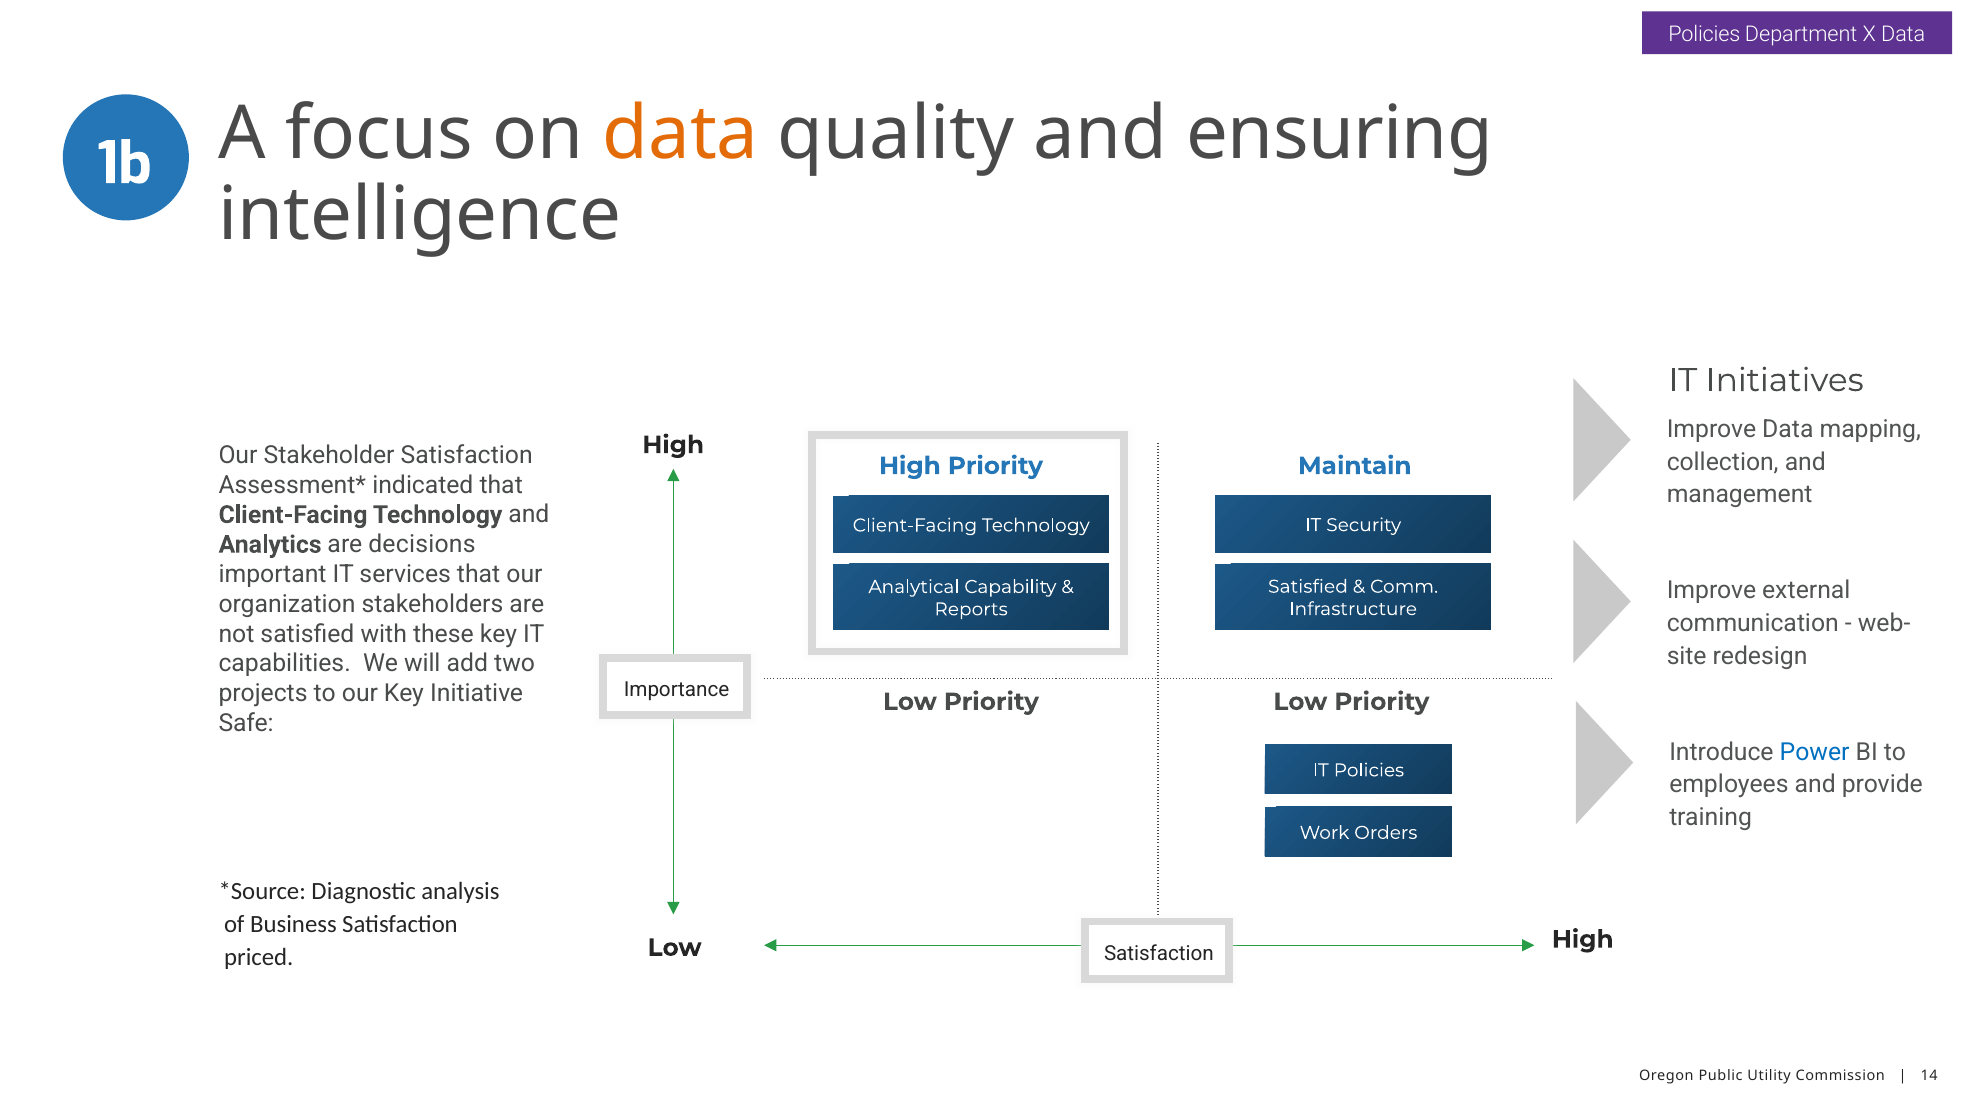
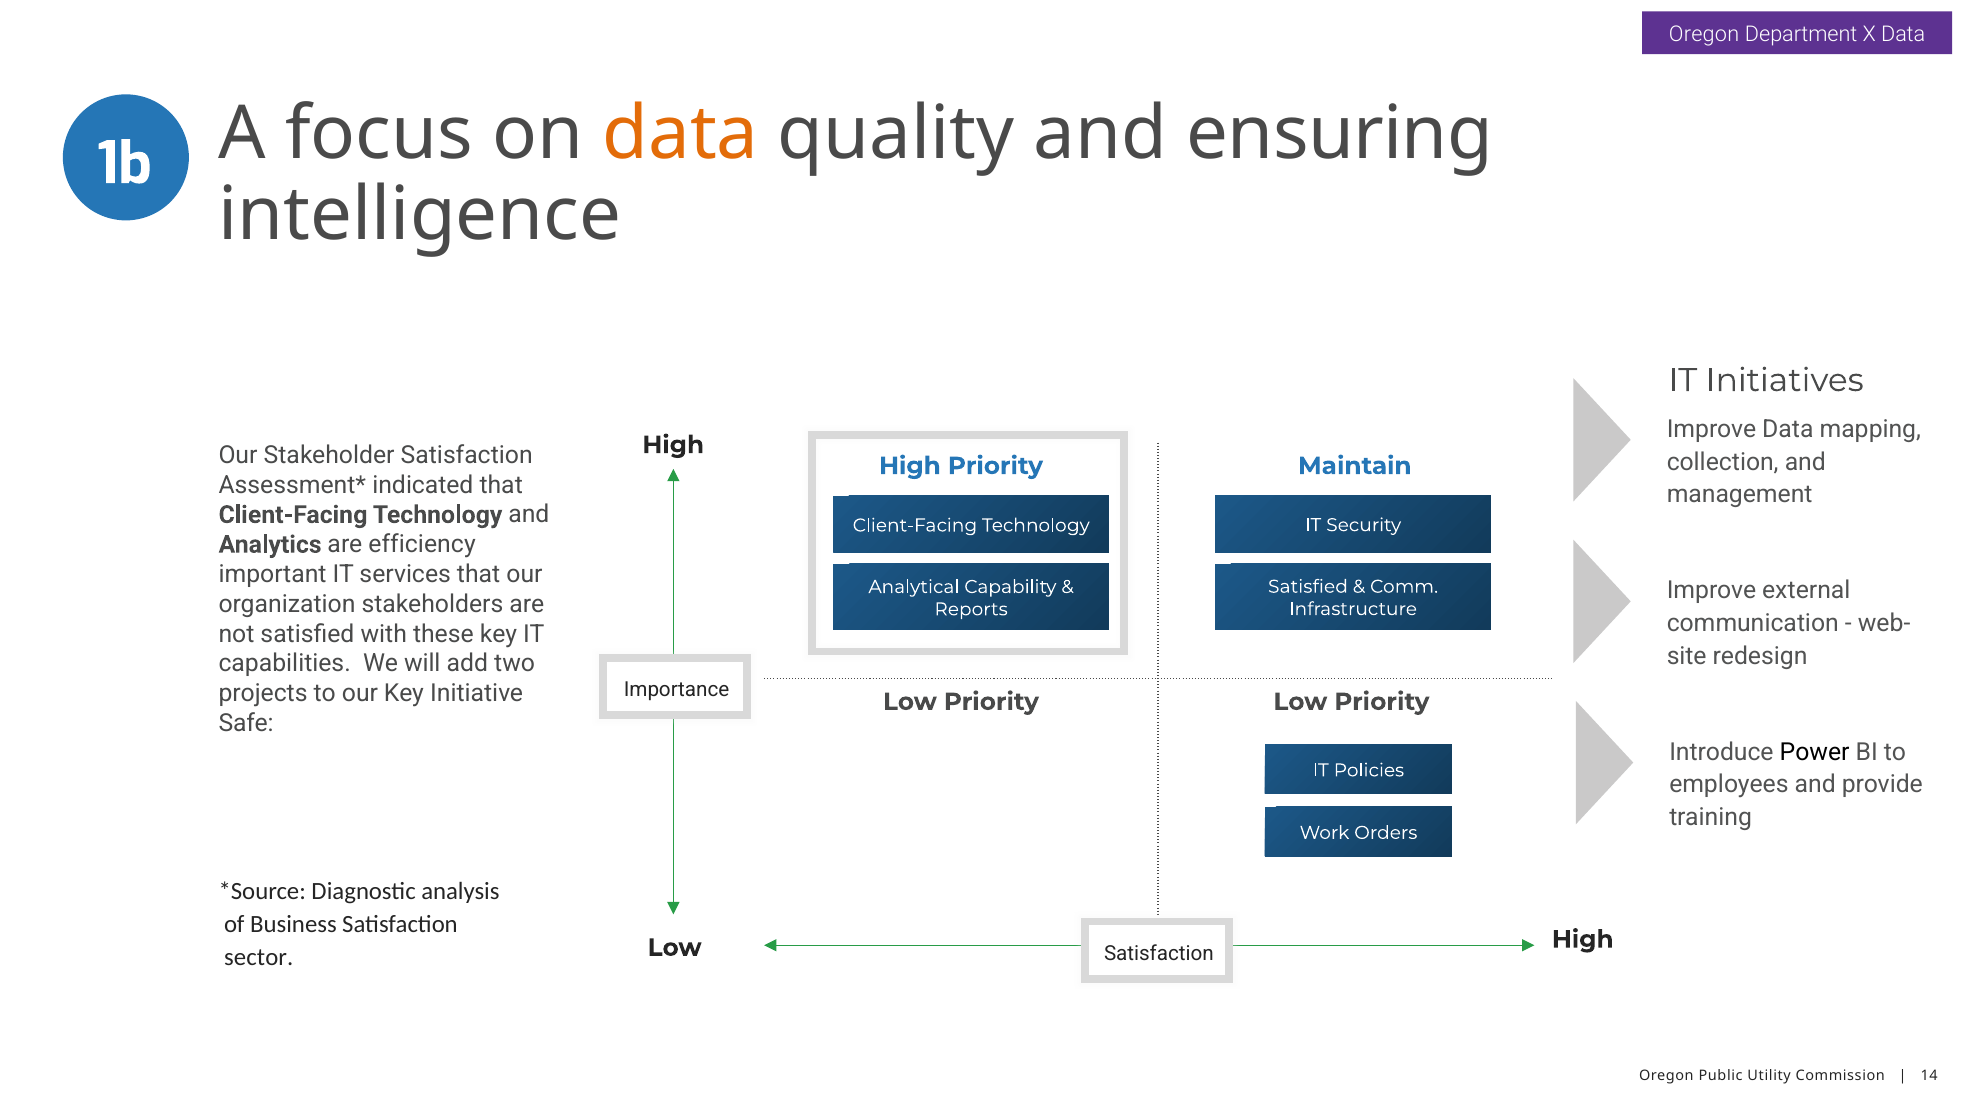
Policies: Policies -> Oregon (1704, 34)
decisions: decisions -> efficiency (422, 544)
Power colour: blue -> black (1815, 752)
priced: priced -> sector (259, 957)
